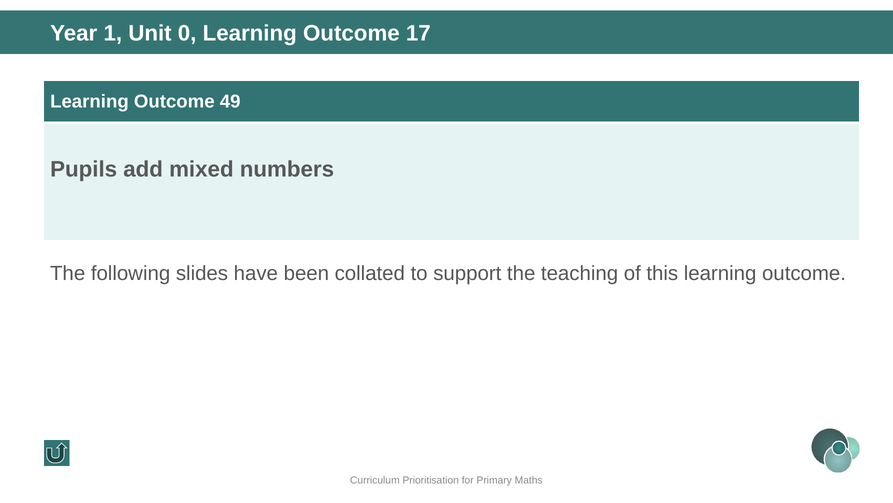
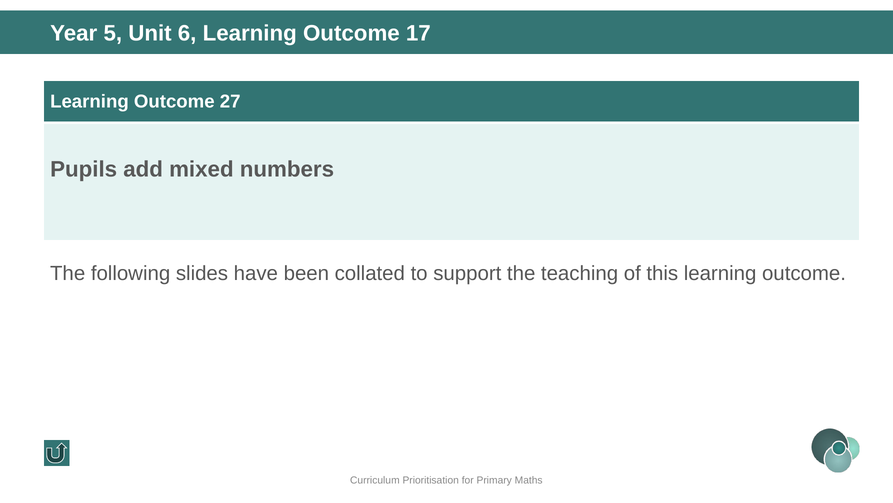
1: 1 -> 5 (113, 33)
0: 0 -> 6 (187, 33)
49: 49 -> 27 (230, 102)
